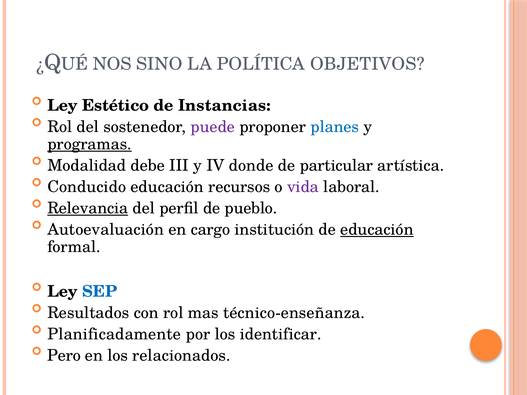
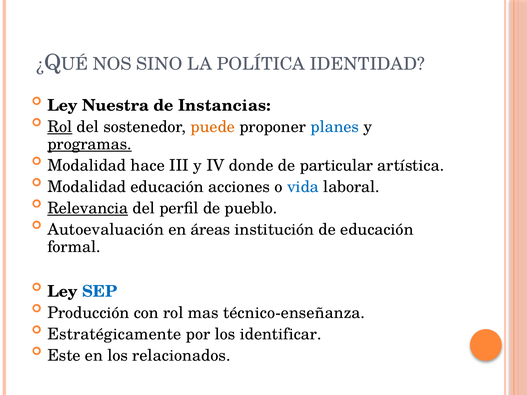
OBJETIVOS: OBJETIVOS -> IDENTIDAD (367, 64)
Estético: Estético -> Nuestra (116, 106)
Rol underline: none -> present (60, 127)
puede colour: purple -> orange (213, 127)
debe: debe -> hace (148, 166)
Conducido: Conducido -> Modalidad (87, 187)
recursos: recursos -> acciones (239, 187)
vida colour: purple -> blue (303, 187)
cargo: cargo -> áreas (210, 230)
educación underline: present -> none (377, 230)
Resultados: Resultados -> Producción (88, 313)
Planificadamente: Planificadamente -> Estratégicamente (114, 334)
Pero: Pero -> Este (64, 356)
